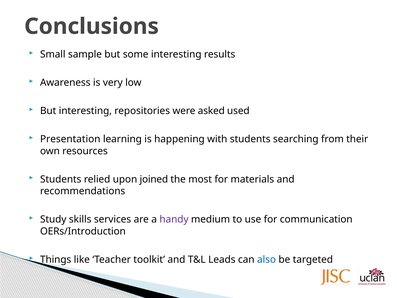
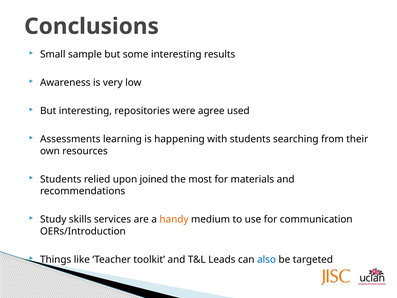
asked: asked -> agree (211, 111)
Presentation: Presentation -> Assessments (70, 139)
handy colour: purple -> orange (174, 219)
